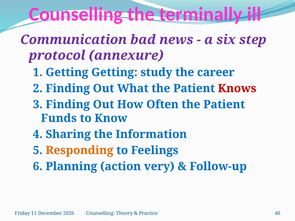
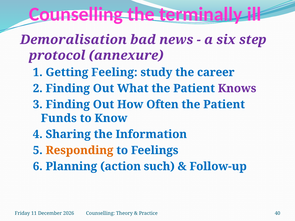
Communication: Communication -> Demoralisation (73, 40)
Getting Getting: Getting -> Feeling (114, 72)
Knows colour: red -> purple (237, 88)
very: very -> such (159, 167)
